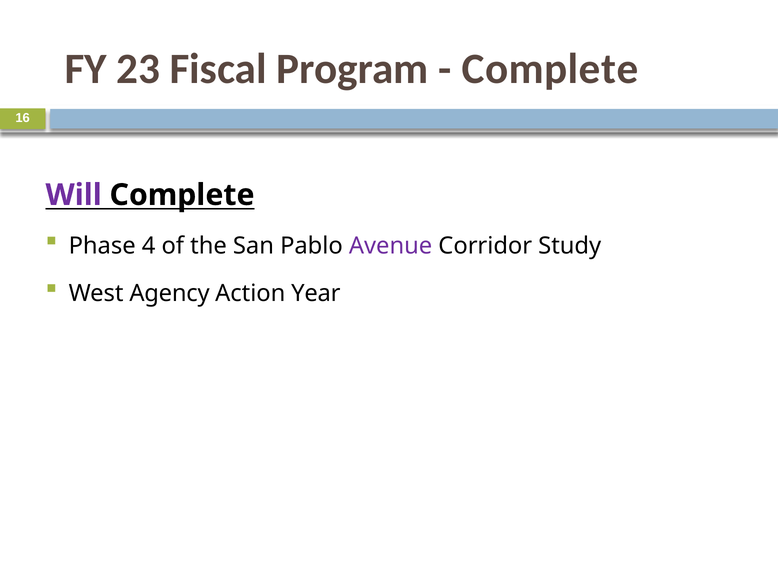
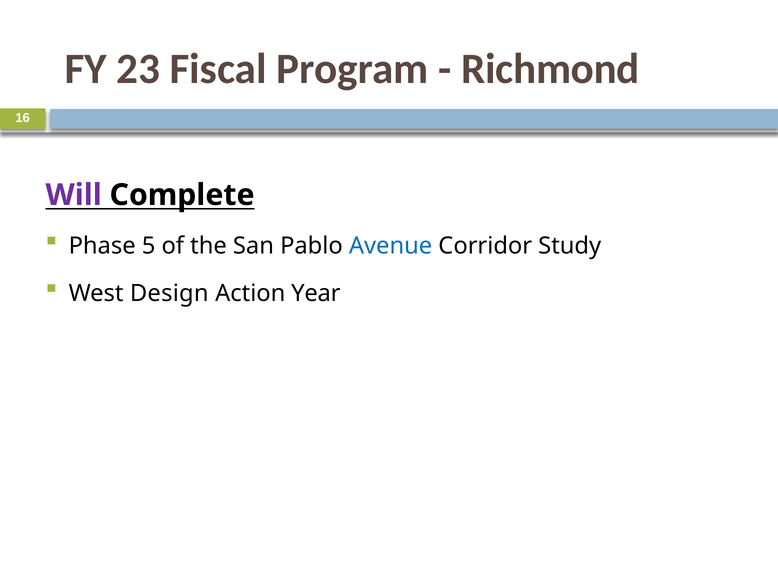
Complete: Complete -> Richmond (550, 69)
4: 4 -> 5 (149, 246)
Avenue colour: purple -> blue (391, 246)
Agency: Agency -> Design (169, 293)
